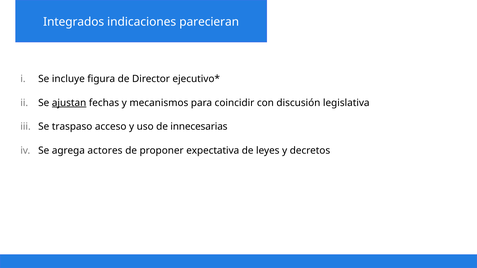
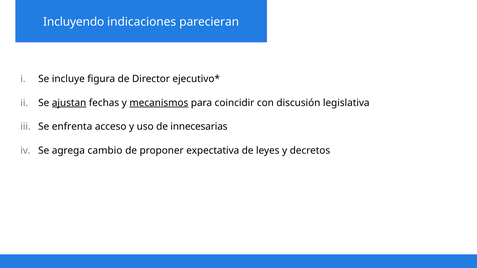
Integrados: Integrados -> Incluyendo (74, 22)
mecanismos underline: none -> present (159, 103)
traspaso: traspaso -> enfrenta (72, 127)
actores: actores -> cambio (105, 151)
